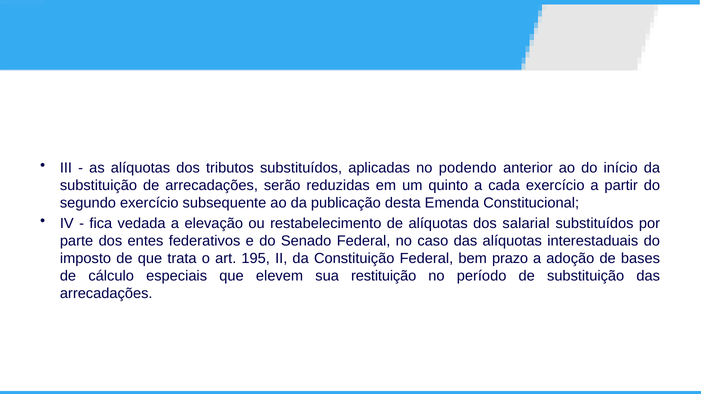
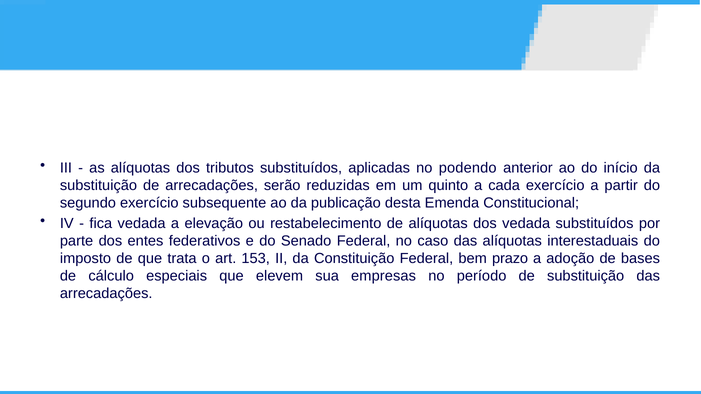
dos salarial: salarial -> vedada (526, 223)
195: 195 -> 153 (256, 258)
restituição: restituição -> empresas (384, 276)
